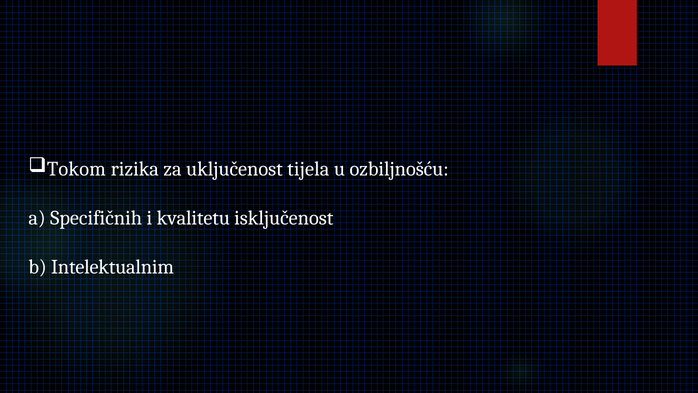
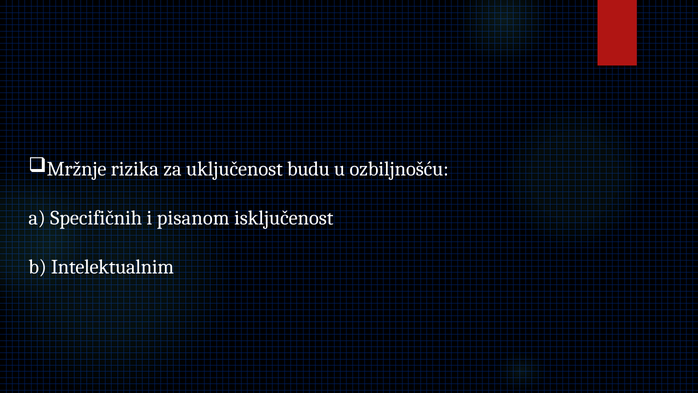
Tokom: Tokom -> Mržnje (77, 169)
tijela: tijela -> budu (308, 169)
kvalitetu: kvalitetu -> pisanom (193, 218)
